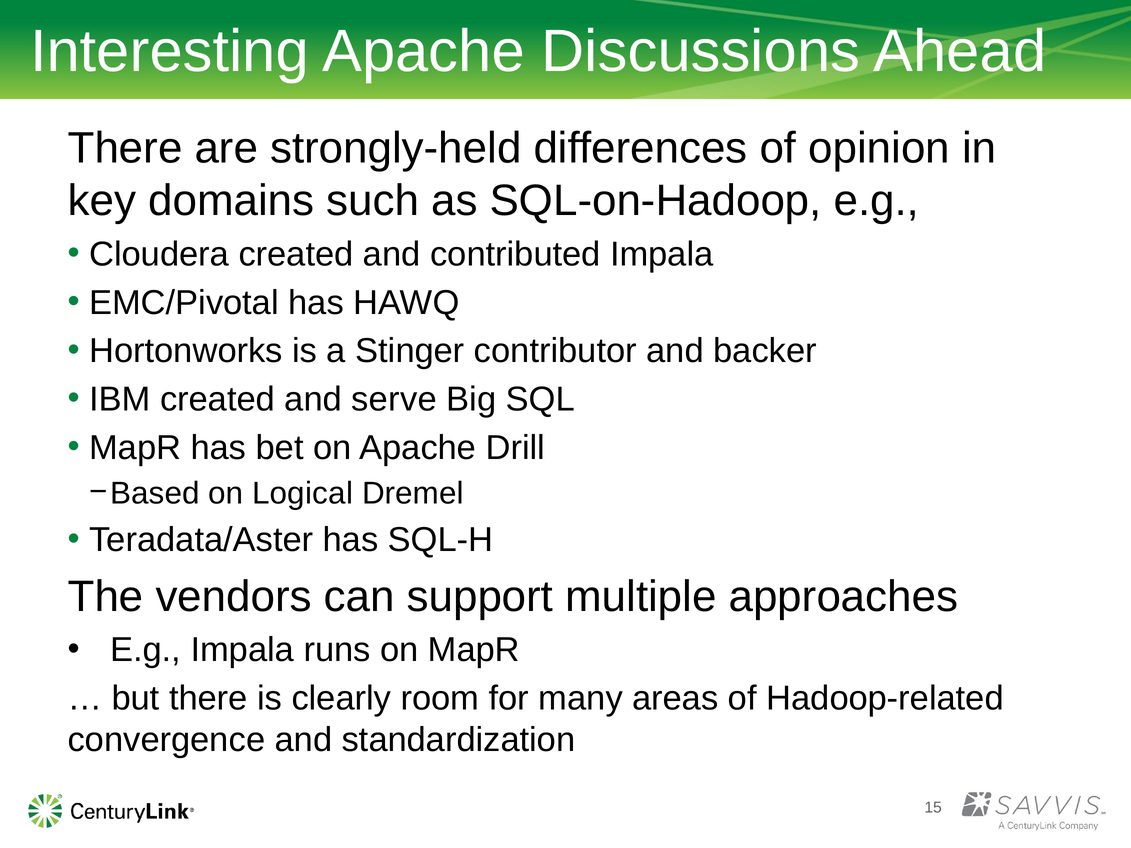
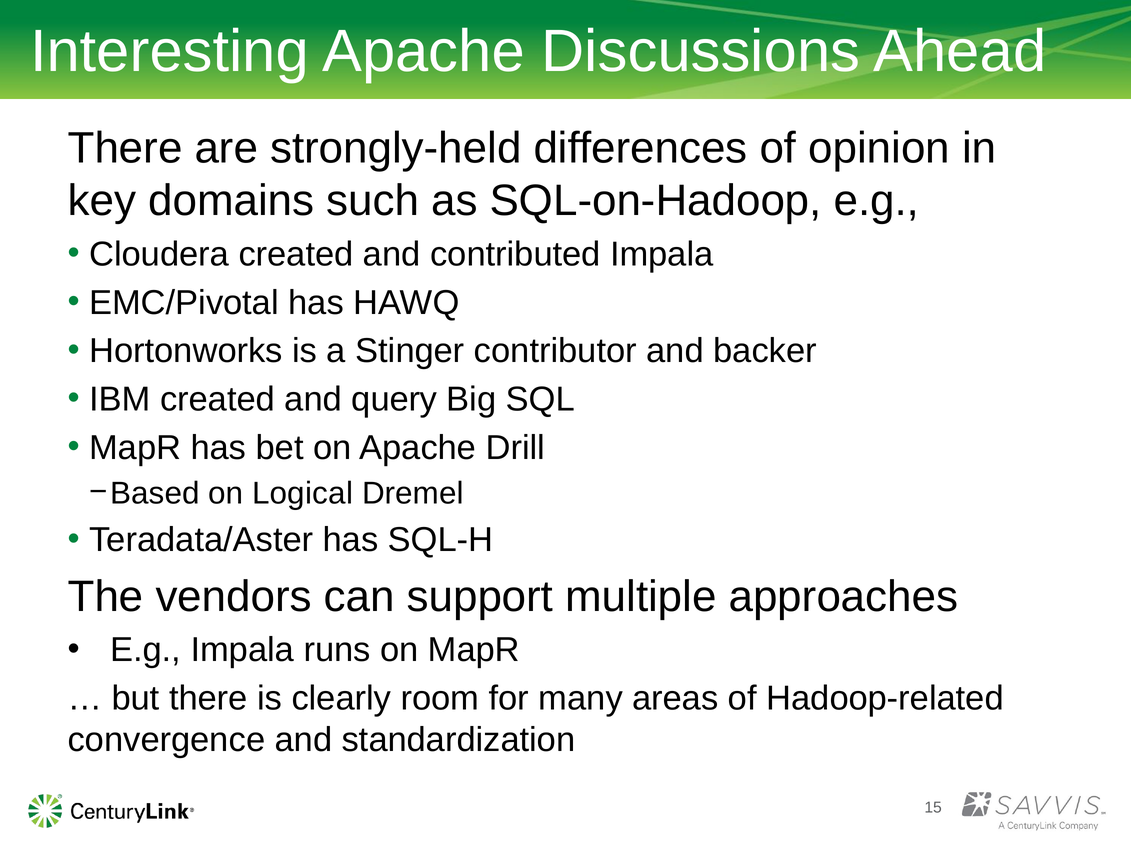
serve: serve -> query (394, 399)
